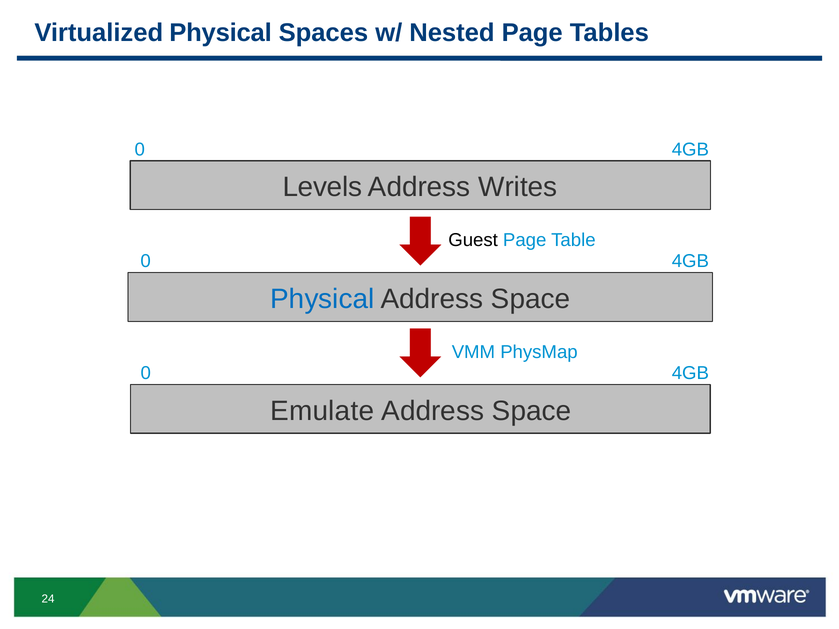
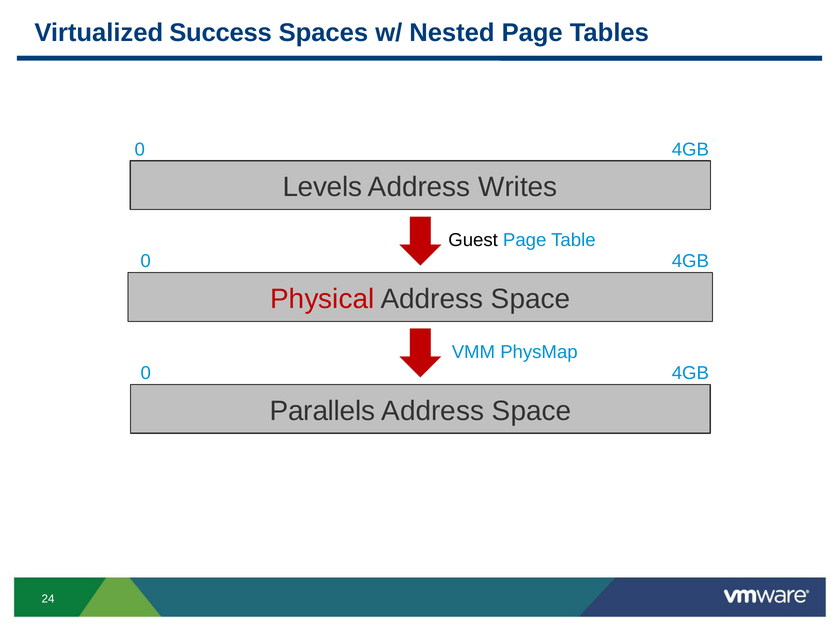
Virtualized Physical: Physical -> Success (221, 33)
Physical colour: blue -> red (322, 299)
Emulate: Emulate -> Parallels (322, 411)
